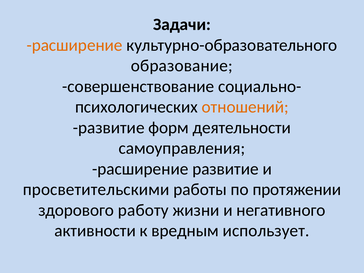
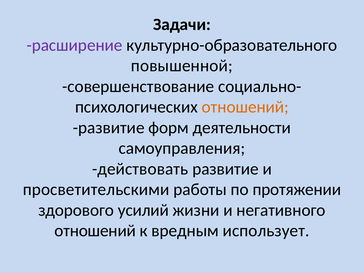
расширение colour: orange -> purple (75, 45)
образование: образование -> повышенной (182, 66)
расширение: расширение -> действовать (140, 169)
работу: работу -> усилий (143, 210)
активности: активности -> отношений (95, 231)
